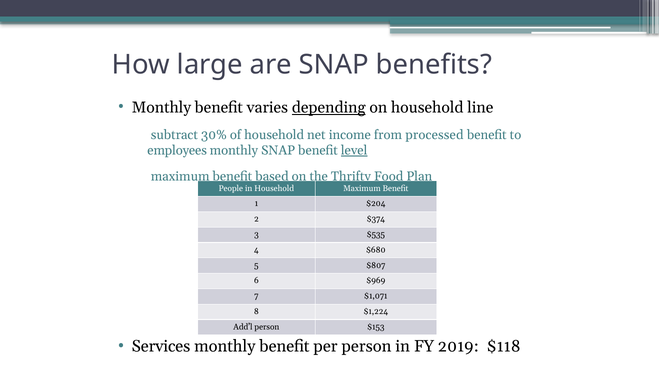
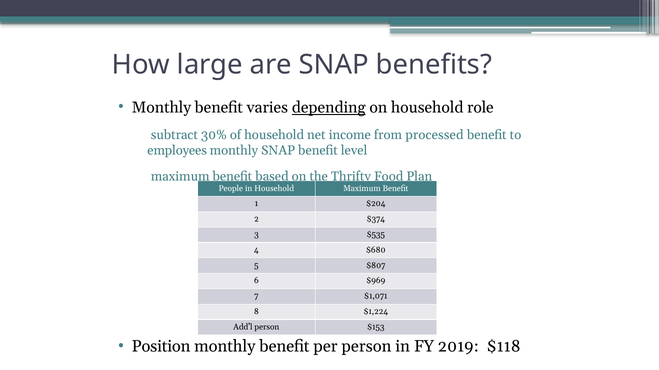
line: line -> role (480, 108)
level underline: present -> none (354, 151)
Services: Services -> Position (161, 347)
